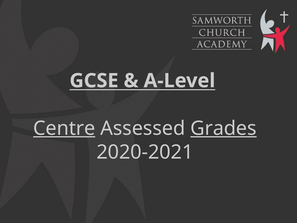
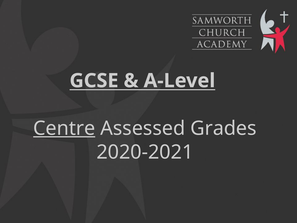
Grades underline: present -> none (223, 128)
